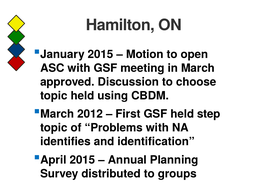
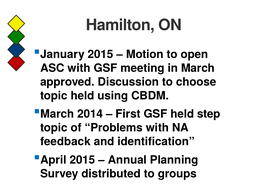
2012: 2012 -> 2014 (90, 114)
identifies: identifies -> feedback (65, 141)
